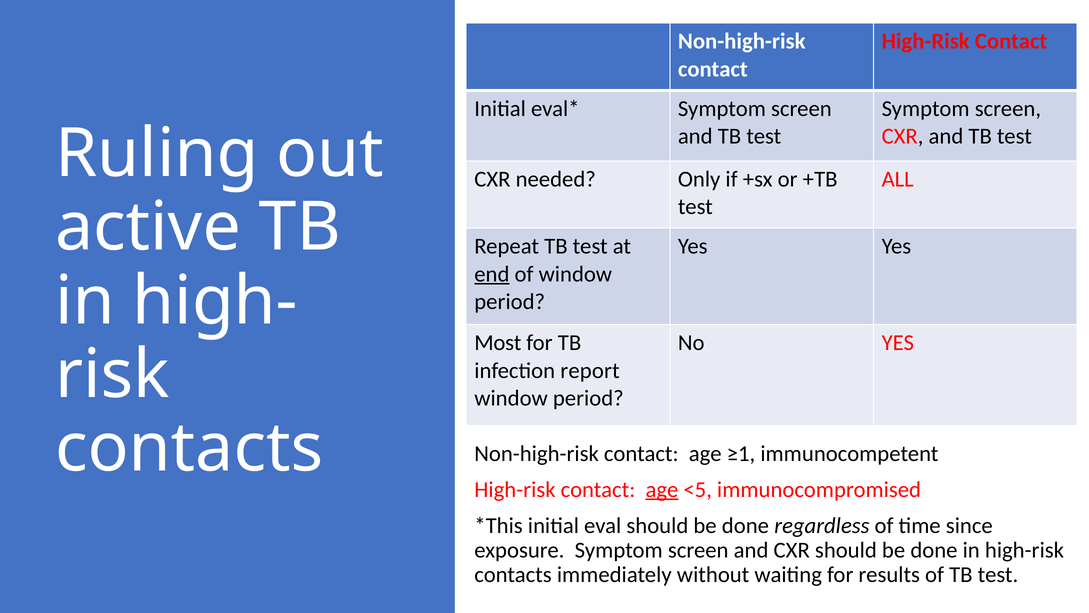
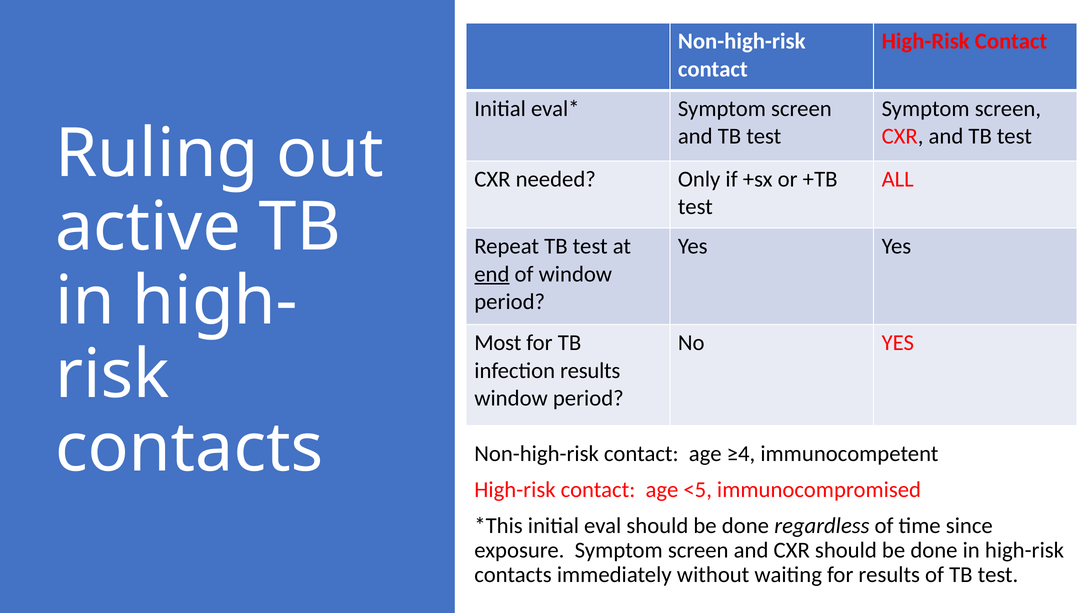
infection report: report -> results (590, 370)
≥1: ≥1 -> ≥4 (741, 453)
age underline: present -> none (662, 489)
